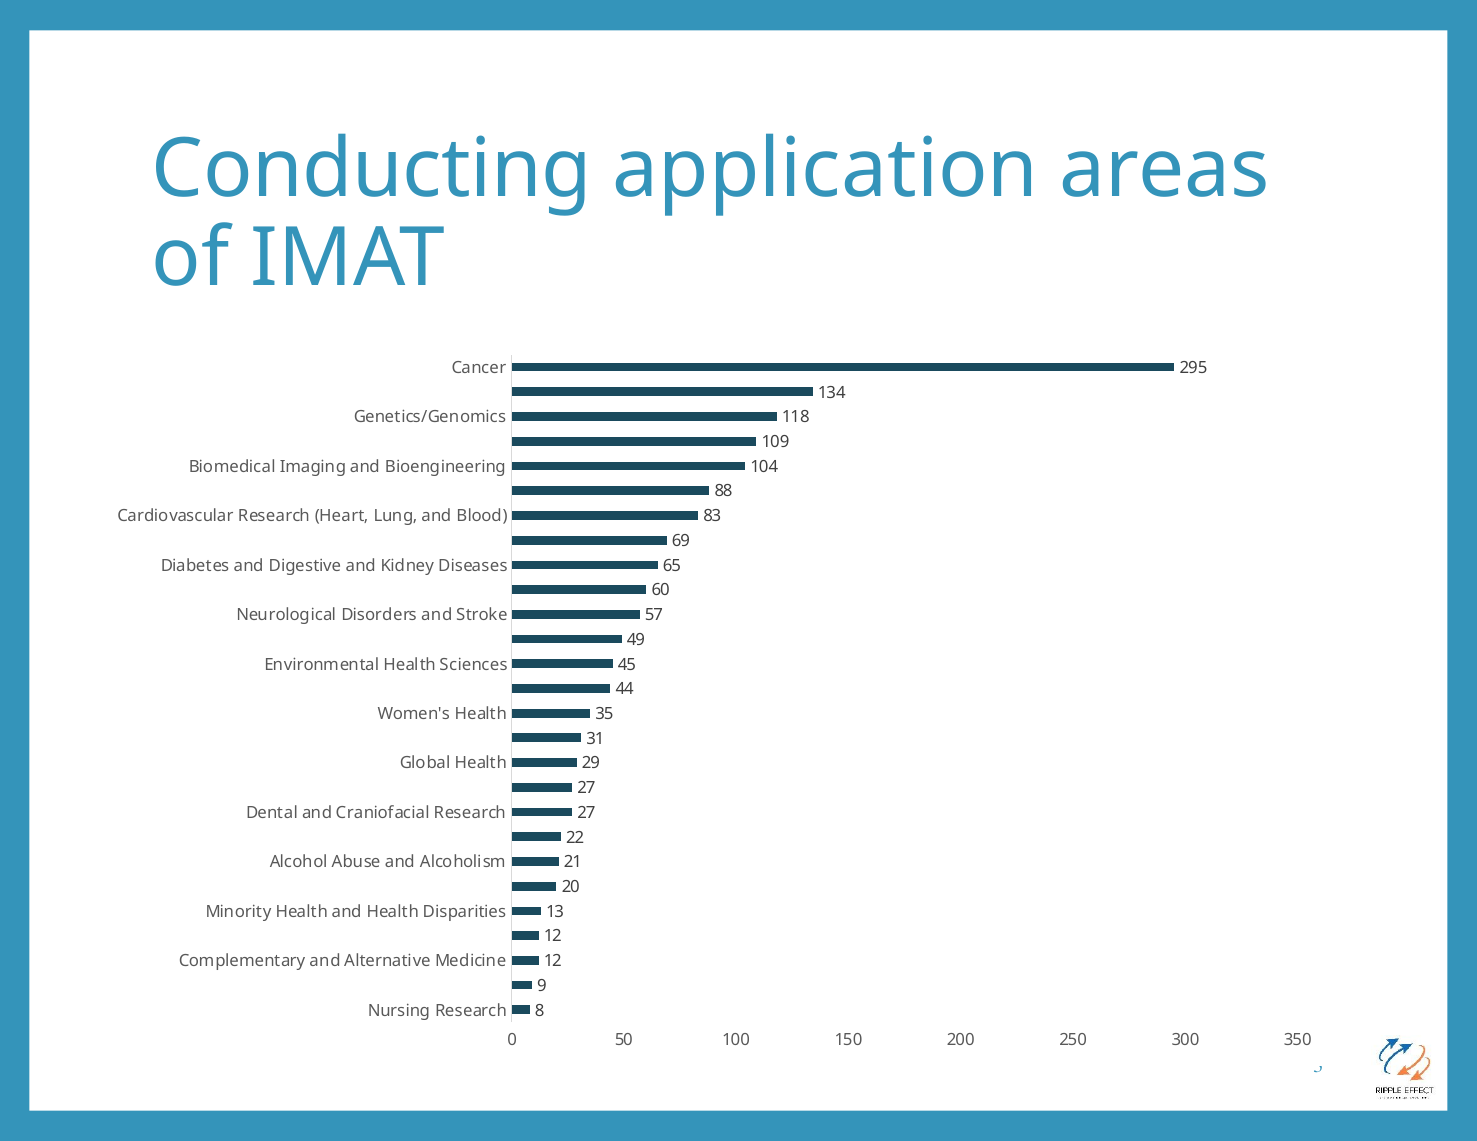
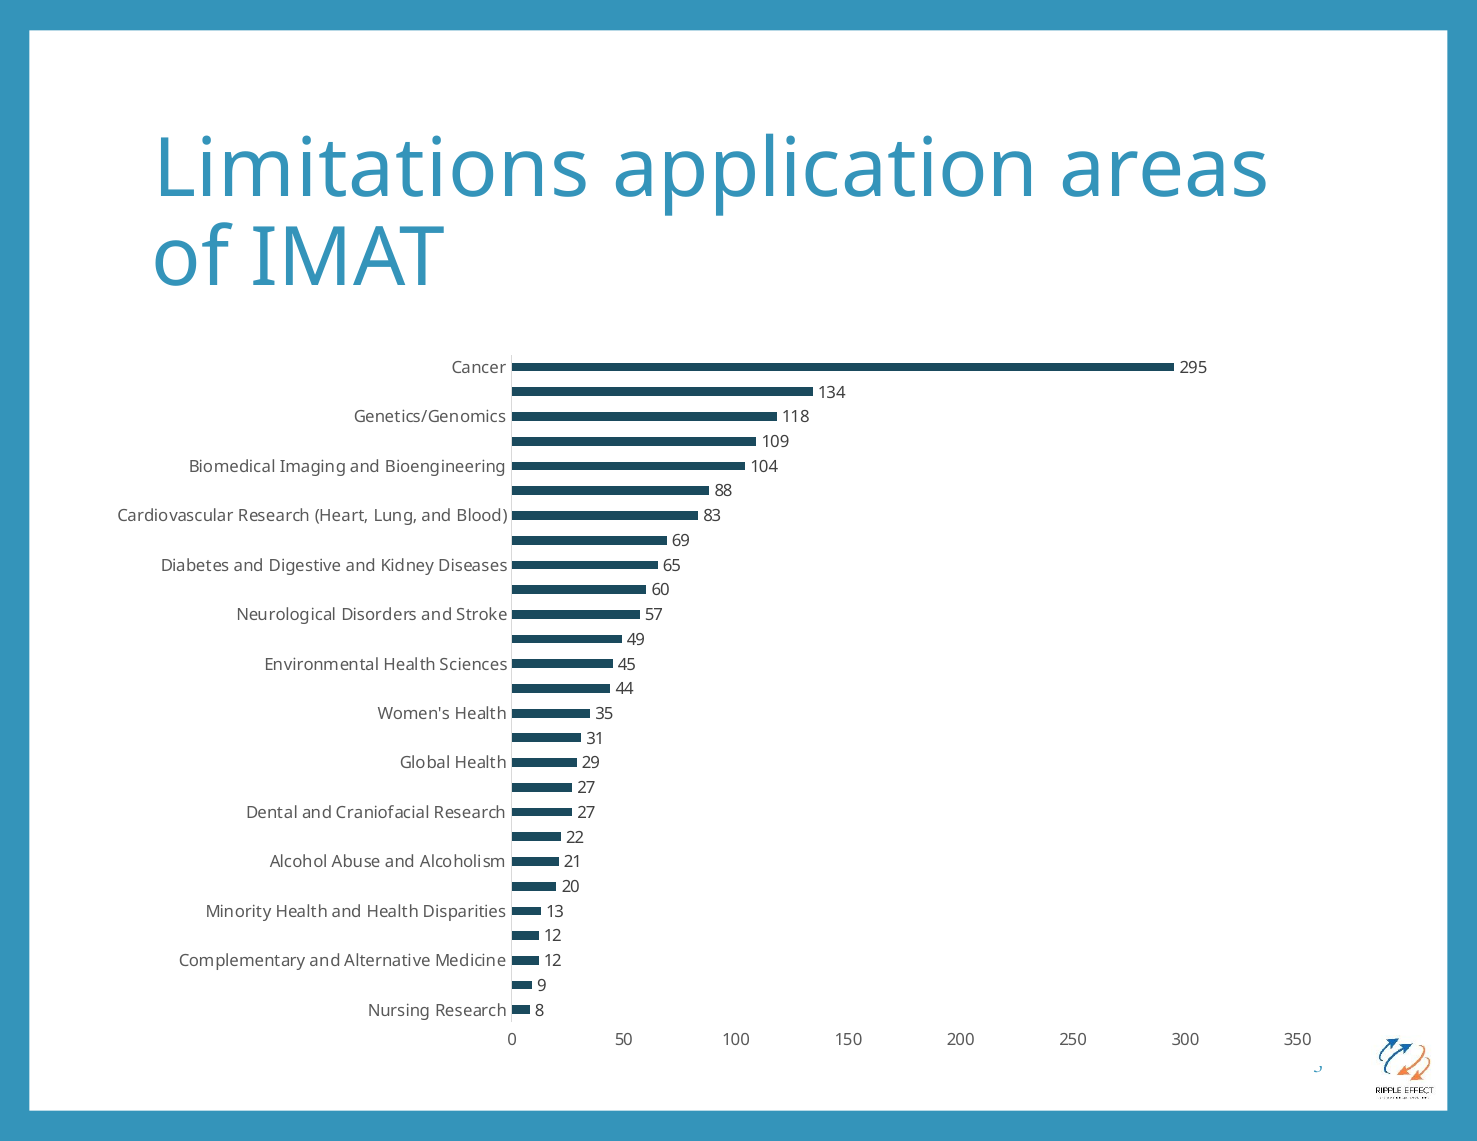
Conducting: Conducting -> Limitations (371, 169)
